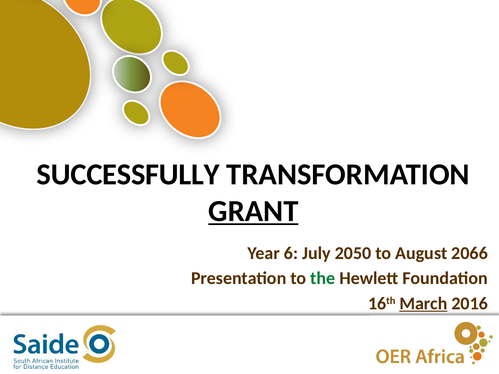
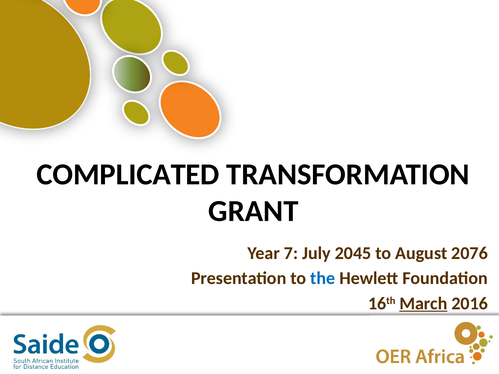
SUCCESSFULLY: SUCCESSFULLY -> COMPLICATED (128, 175)
GRANT underline: present -> none (253, 211)
6: 6 -> 7 (291, 253)
2050: 2050 -> 2045 (353, 253)
2066: 2066 -> 2076 (470, 253)
the colour: green -> blue (323, 279)
